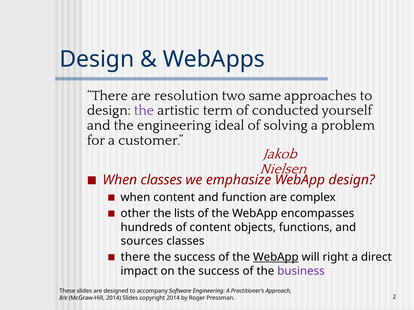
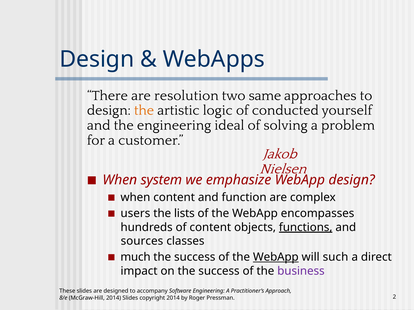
the colour: purple -> orange (144, 111)
term: term -> logic (218, 111)
When classes: classes -> system (161, 180)
other: other -> users (135, 214)
functions underline: none -> present (306, 228)
there: there -> much (136, 258)
right: right -> such (335, 258)
